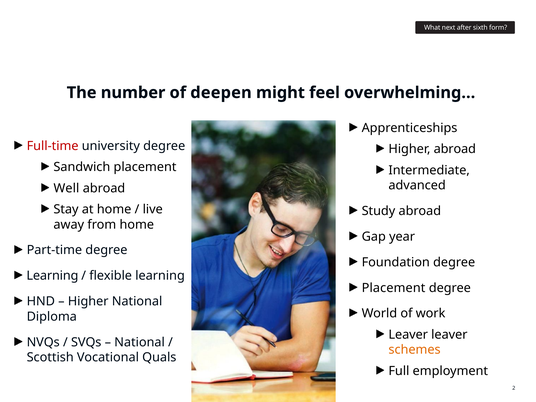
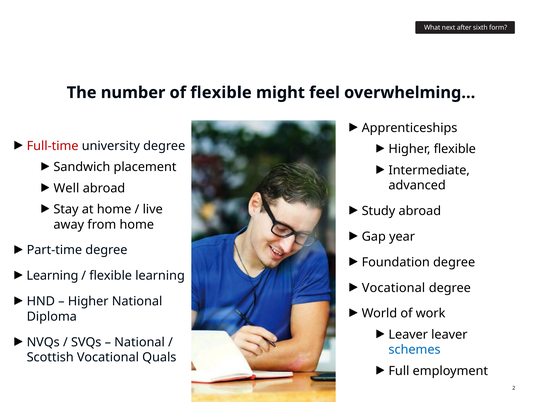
of deepen: deepen -> flexible (221, 93)
Higher abroad: abroad -> flexible (455, 149)
Placement: Placement -> Vocational (394, 288)
schemes colour: orange -> blue (415, 350)
